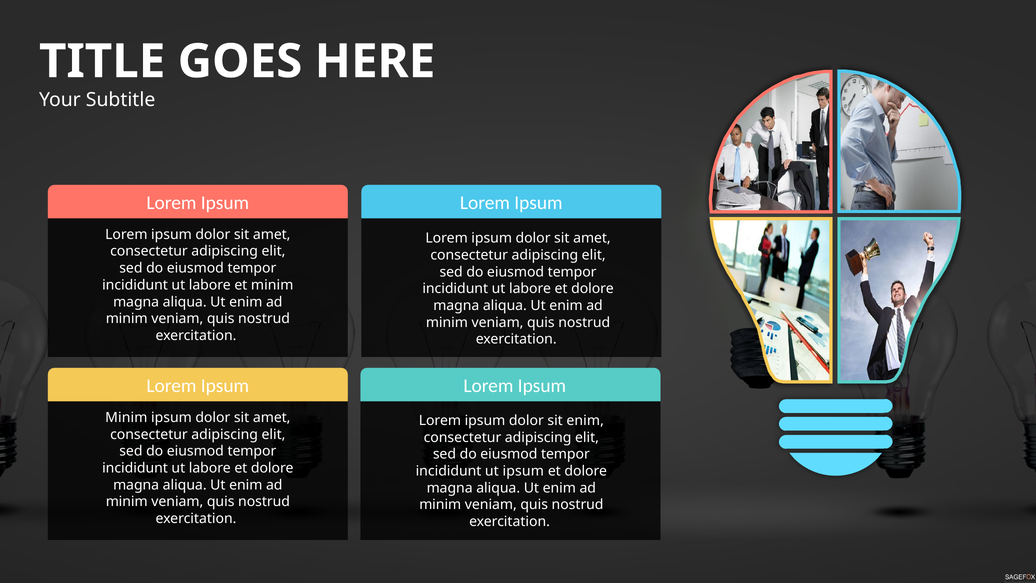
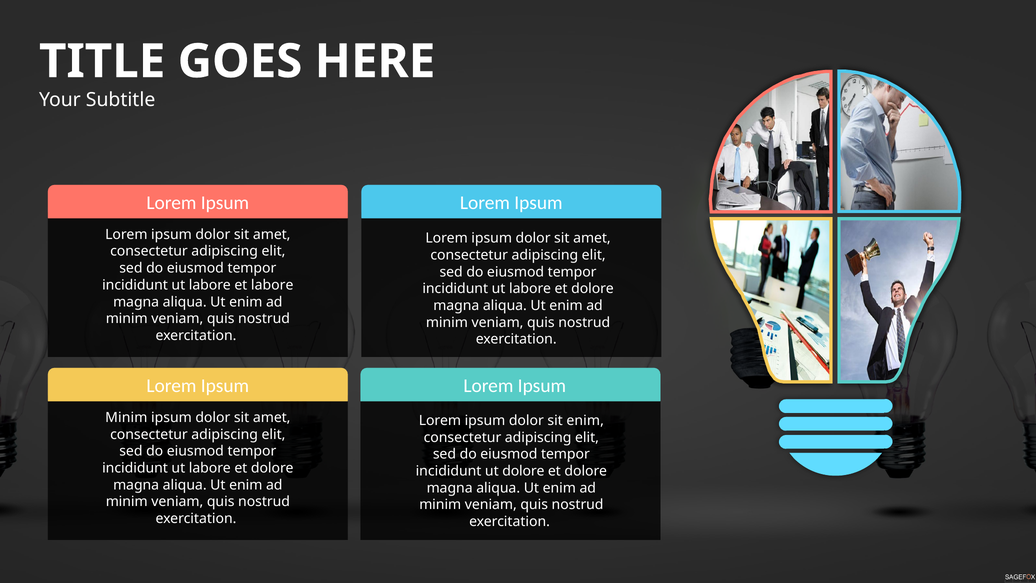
et minim: minim -> labore (272, 285)
ut ipsum: ipsum -> dolore (523, 471)
